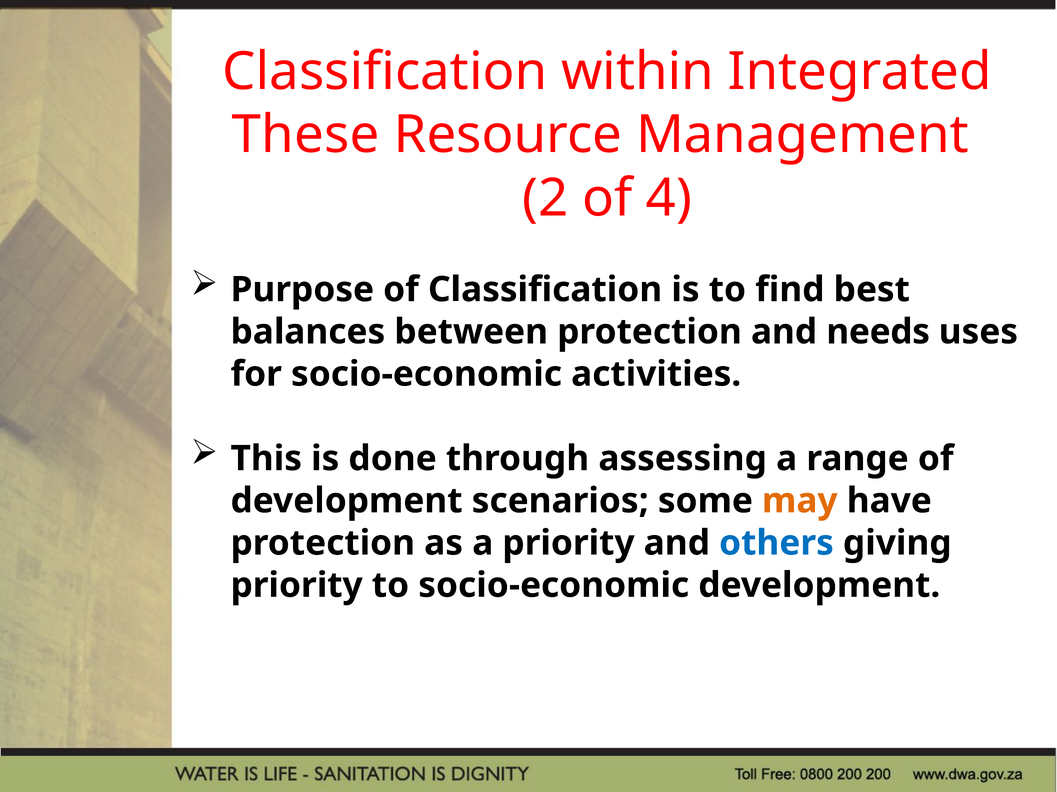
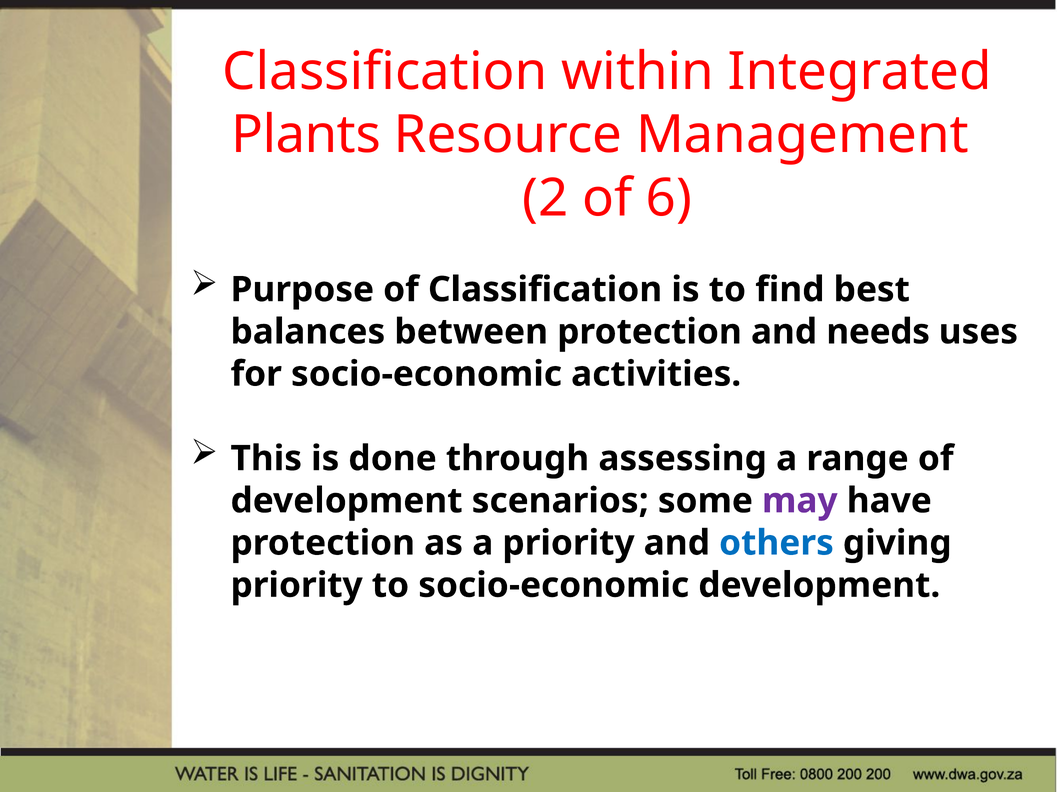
These: These -> Plants (306, 135)
4: 4 -> 6 (669, 199)
may colour: orange -> purple (800, 501)
